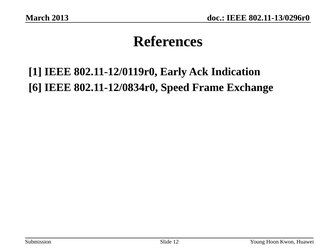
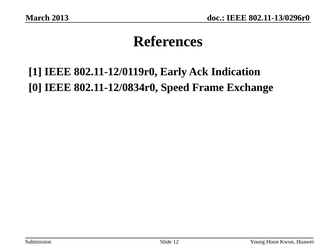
6: 6 -> 0 (35, 87)
